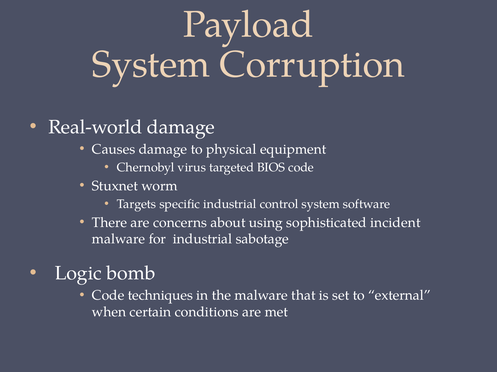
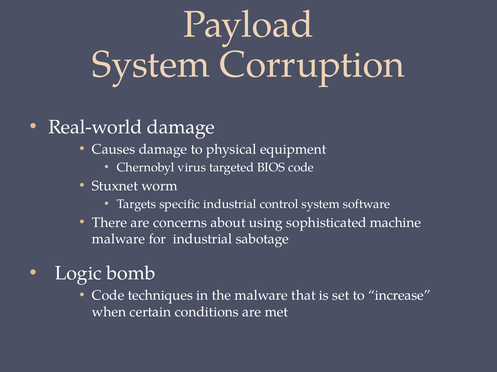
incident: incident -> machine (395, 223)
external: external -> increase (399, 296)
